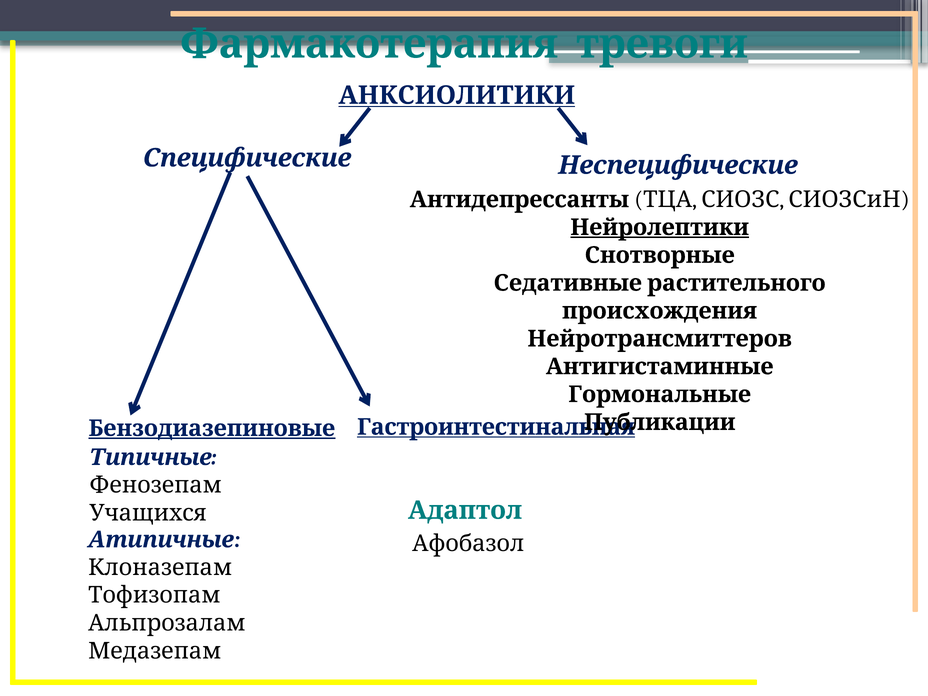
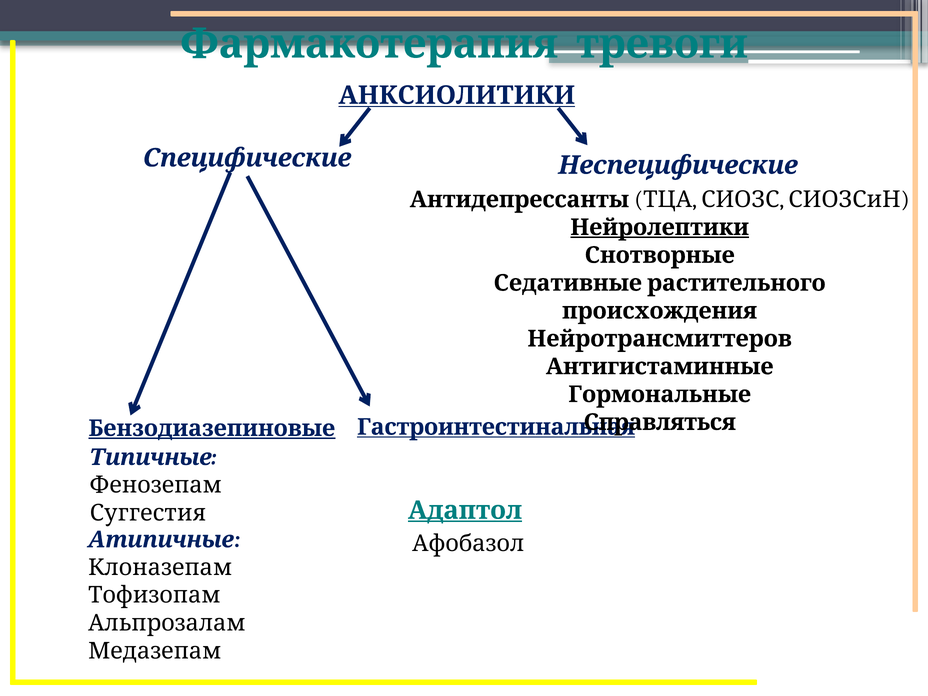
Публикации: Публикации -> Справляться (660, 422)
Адаптол underline: none -> present (465, 510)
Учащихся: Учащихся -> Суггестия (148, 513)
